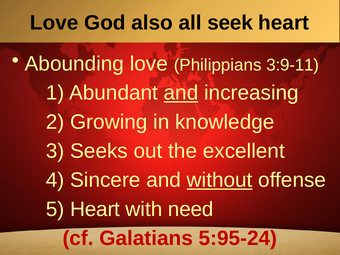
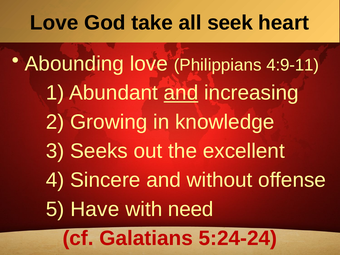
also: also -> take (152, 23)
3:9-11: 3:9-11 -> 4:9-11 (293, 65)
without underline: present -> none (220, 180)
5 Heart: Heart -> Have (95, 209)
5:95-24: 5:95-24 -> 5:24-24 (238, 238)
